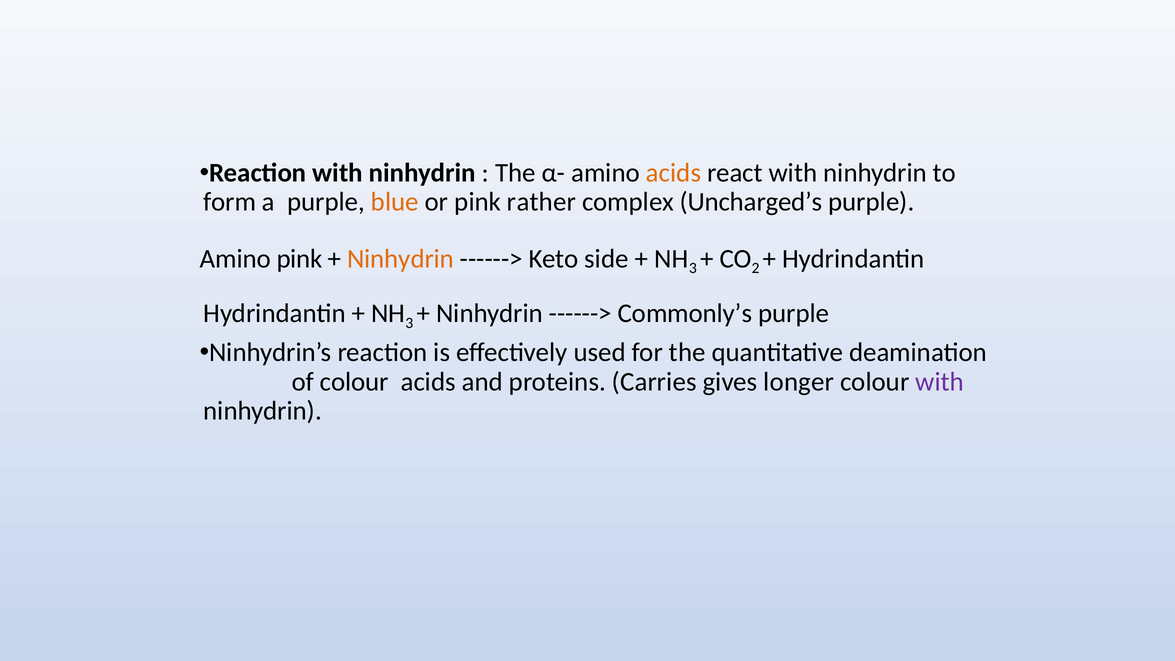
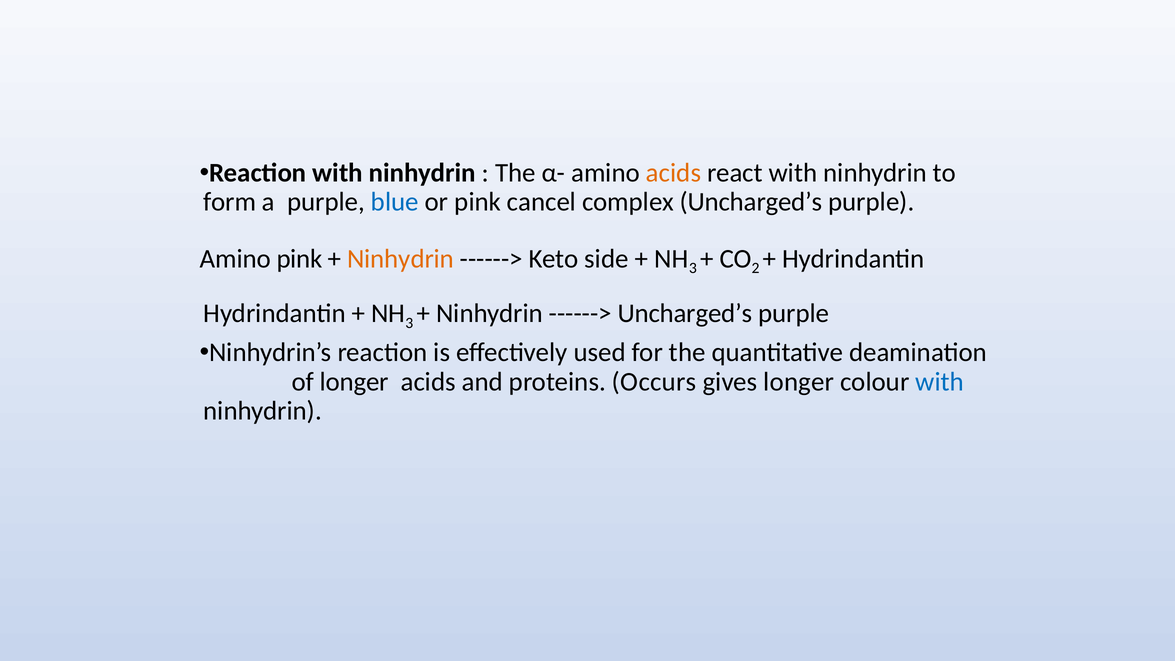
blue colour: orange -> blue (395, 202)
rather: rather -> cancel (542, 202)
Commonly’s: Commonly’s -> Uncharged’s (685, 314)
of colour: colour -> longer (354, 382)
Carries: Carries -> Occurs (654, 382)
with colour: purple -> blue (940, 382)
